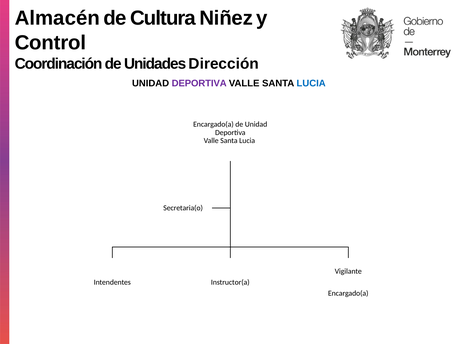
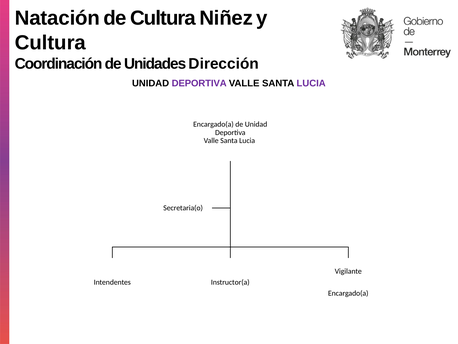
Almacén: Almacén -> Natación (57, 18)
Control: Control -> Cultura (50, 43)
LUCIA colour: blue -> purple (311, 83)
